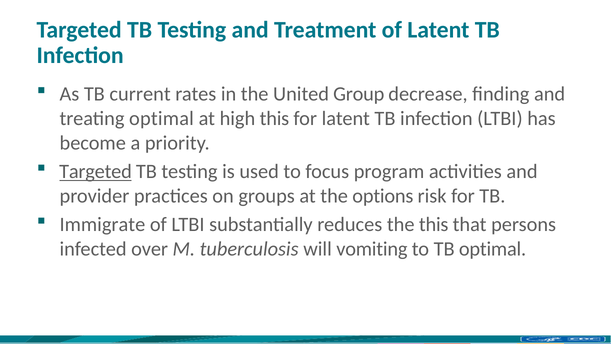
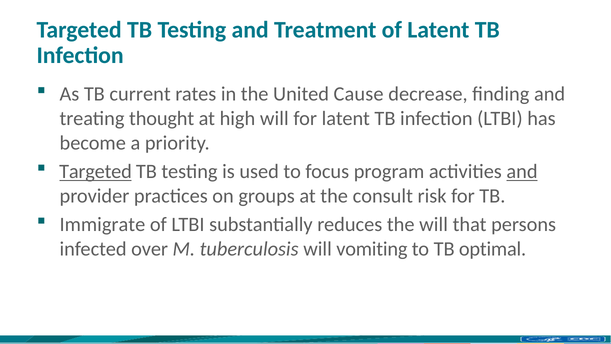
Group: Group -> Cause (359, 94)
treating optimal: optimal -> thought (162, 119)
high this: this -> will (274, 119)
and underline: none -> present (522, 172)
options: options -> consult (383, 196)
the this: this -> will (434, 224)
